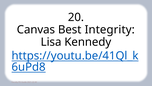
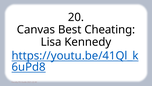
Integrity: Integrity -> Cheating (110, 29)
